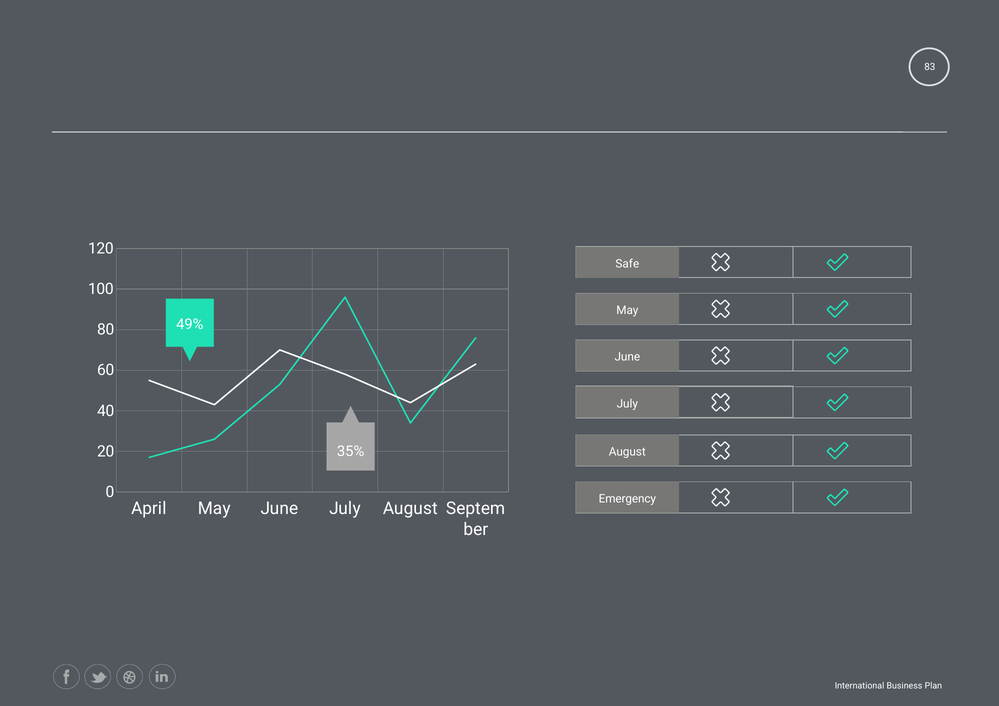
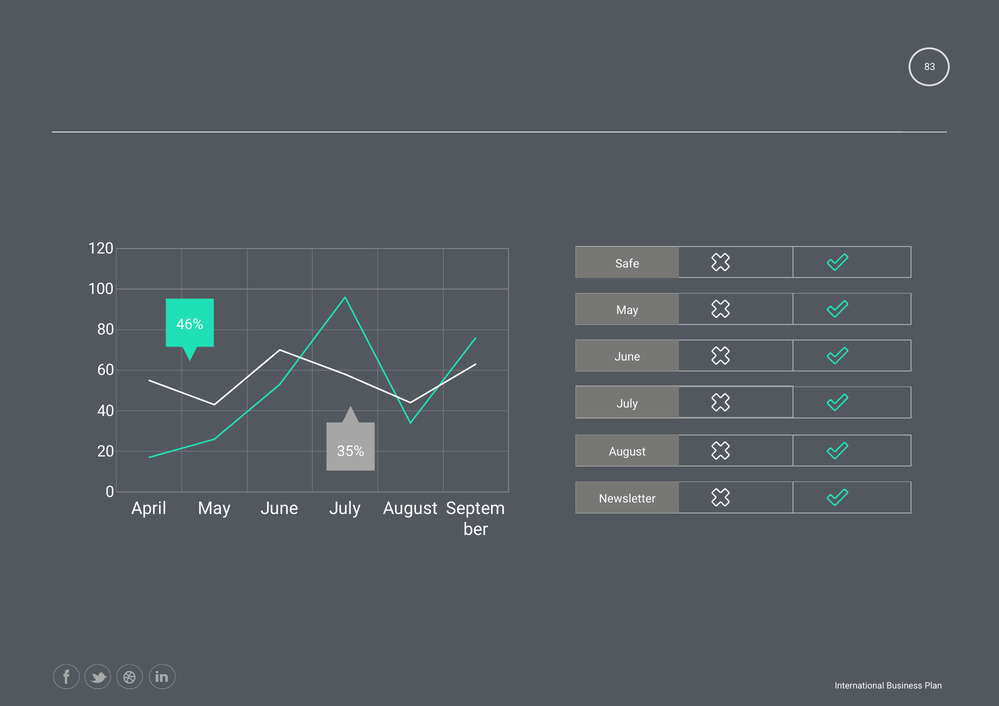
49%: 49% -> 46% (190, 324)
Emergency: Emergency -> Newsletter (627, 499)
